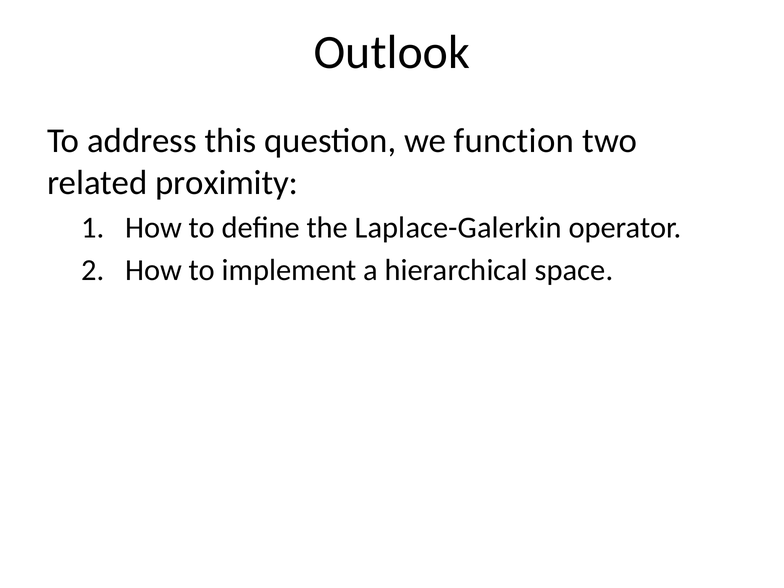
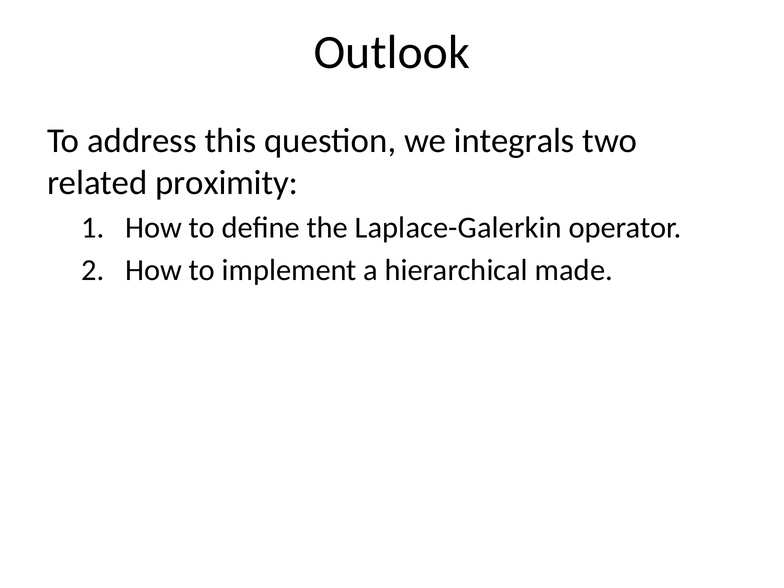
function: function -> integrals (514, 141)
space: space -> made (574, 270)
